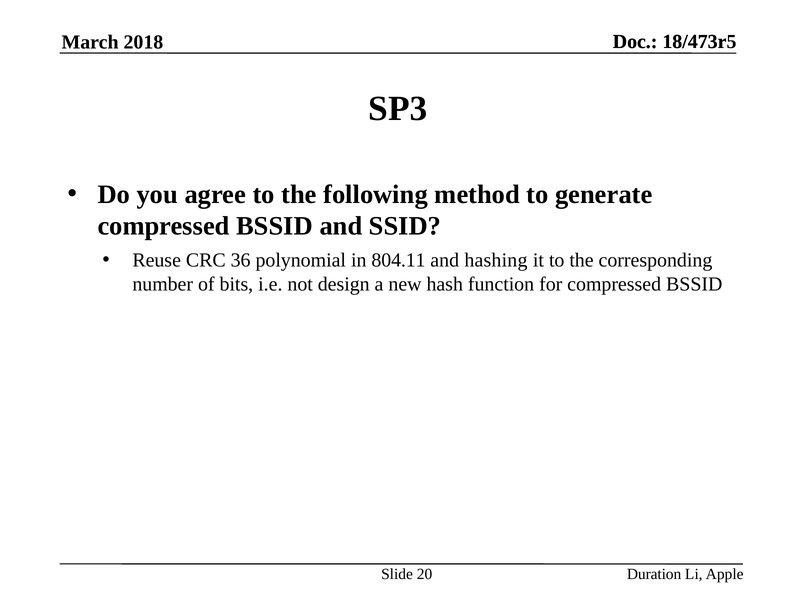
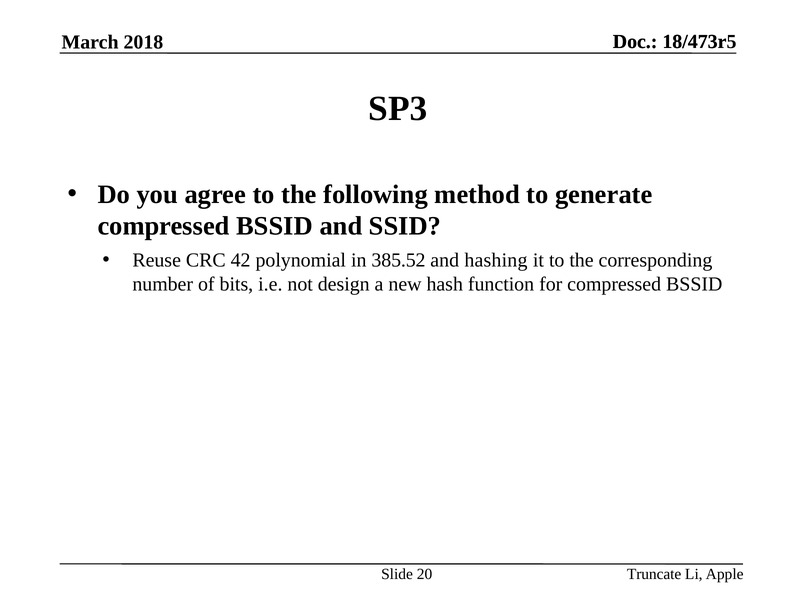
36: 36 -> 42 (241, 260)
804.11: 804.11 -> 385.52 (399, 260)
Duration: Duration -> Truncate (654, 574)
